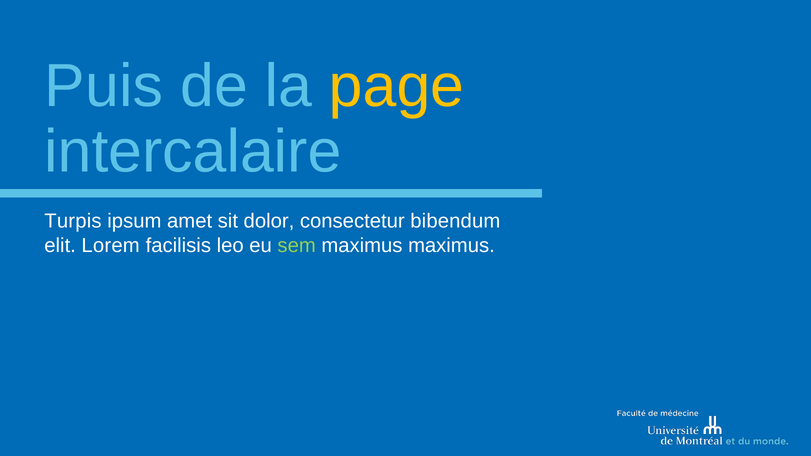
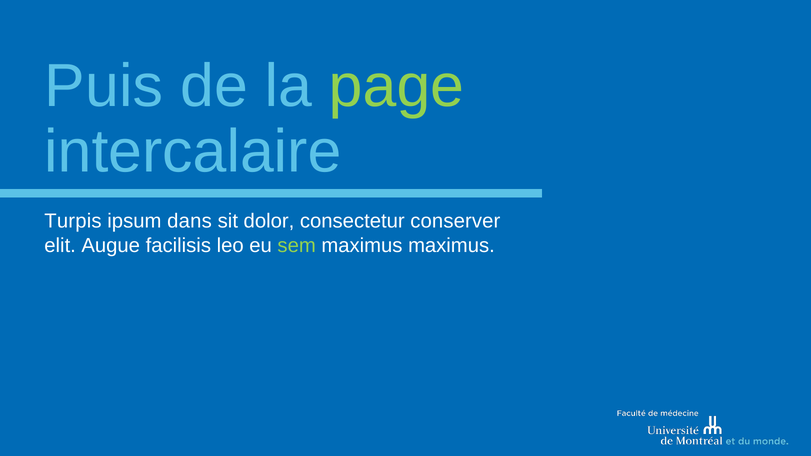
page colour: yellow -> light green (397, 86)
amet: amet -> dans (190, 221)
bibendum: bibendum -> conserver (455, 221)
Lorem: Lorem -> Augue (111, 246)
